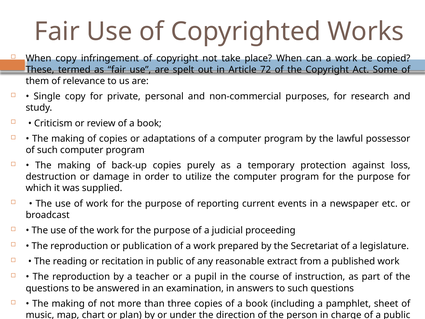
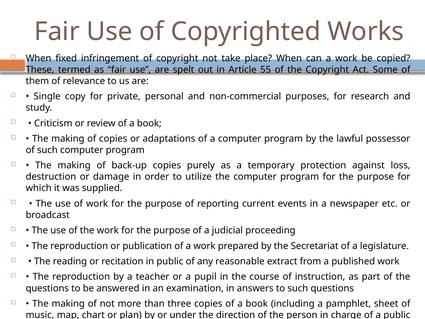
When copy: copy -> fixed (66, 58)
72: 72 -> 55 (266, 70)
